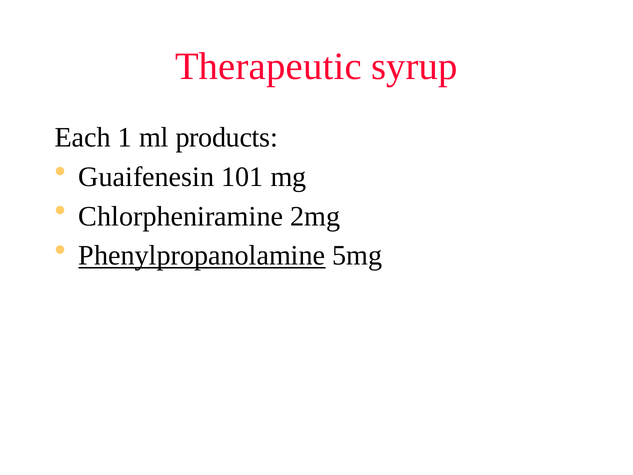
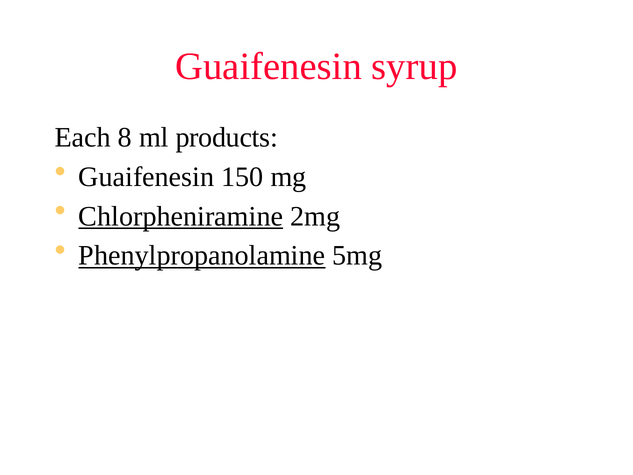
Therapeutic: Therapeutic -> Guaifenesin (268, 67)
1: 1 -> 8 (125, 137)
101: 101 -> 150 (242, 177)
Chlorpheniramine underline: none -> present (181, 216)
